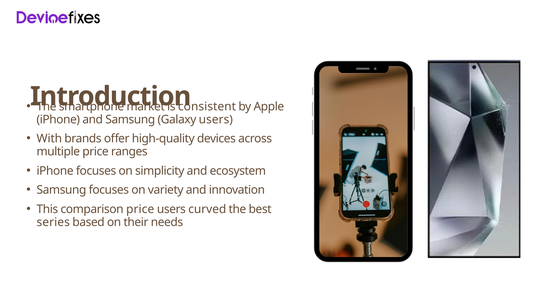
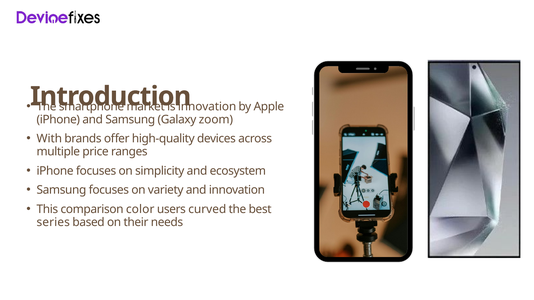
consistent: consistent -> innovation (207, 107)
Galaxy users: users -> zoom (216, 120)
comparison price: price -> color (140, 209)
